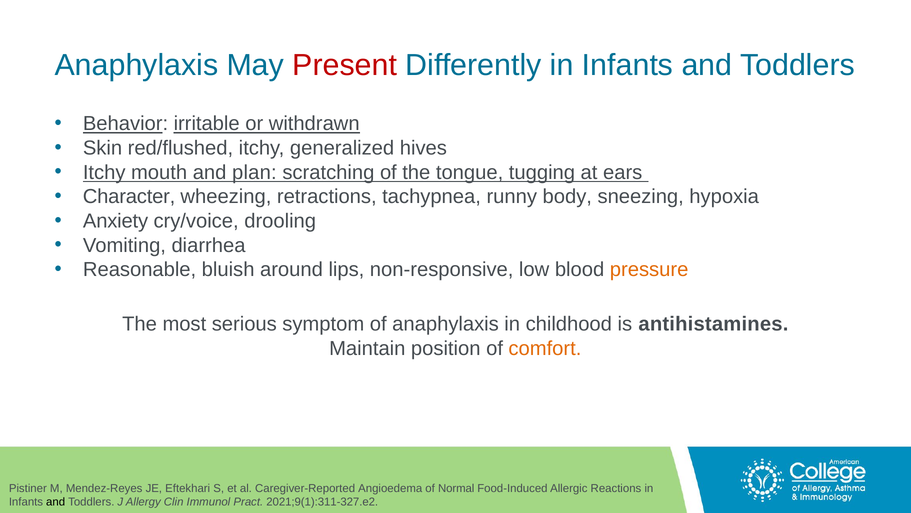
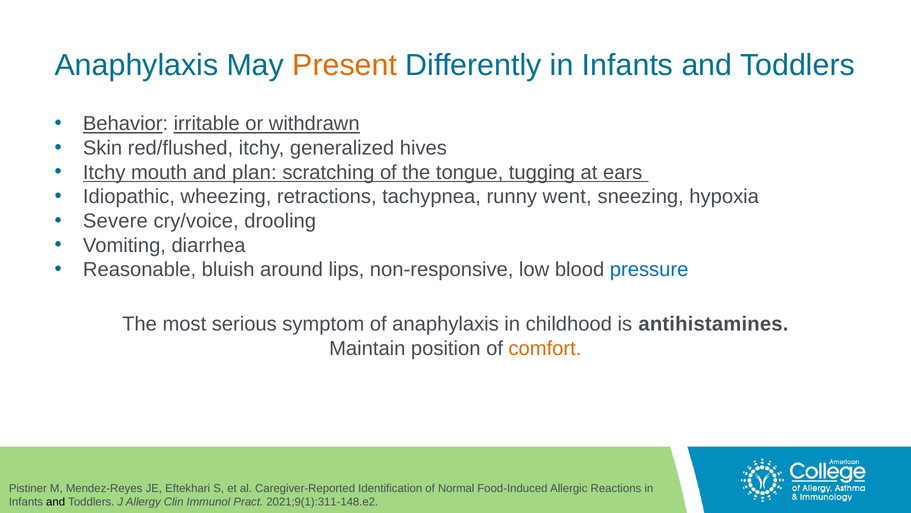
Present colour: red -> orange (345, 65)
Character: Character -> Idiopathic (129, 197)
body: body -> went (567, 197)
Anxiety: Anxiety -> Severe (115, 221)
pressure colour: orange -> blue (649, 269)
Angioedema: Angioedema -> Identification (390, 488)
2021;9(1):311-327.e2: 2021;9(1):311-327.e2 -> 2021;9(1):311-148.e2 (322, 501)
